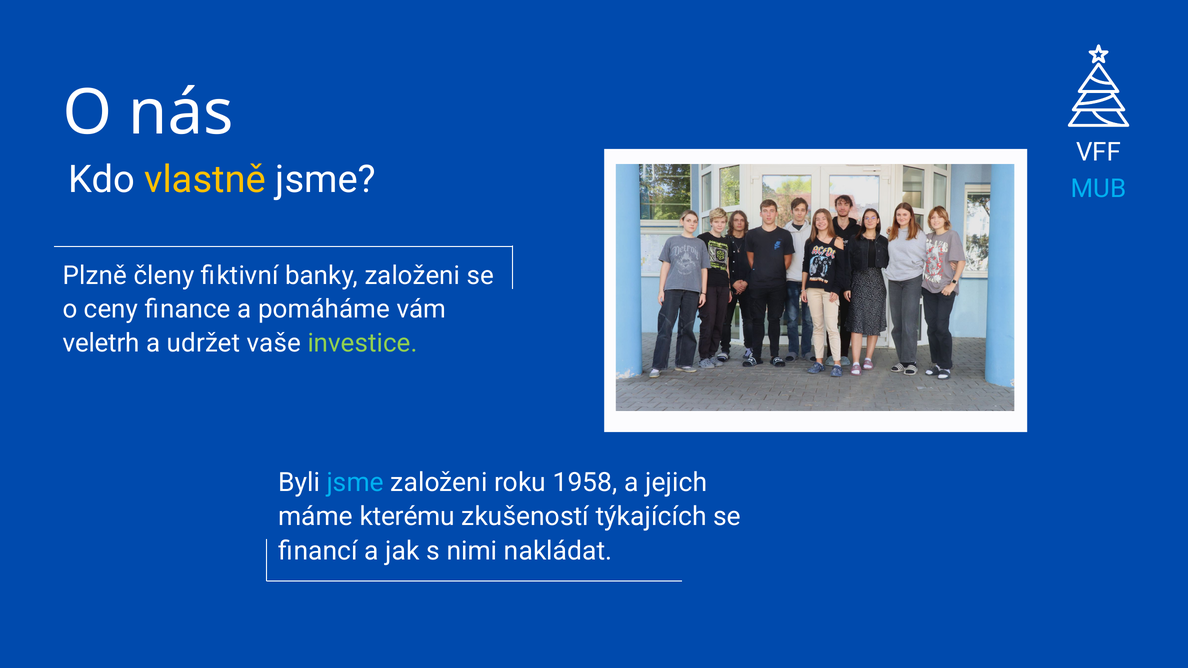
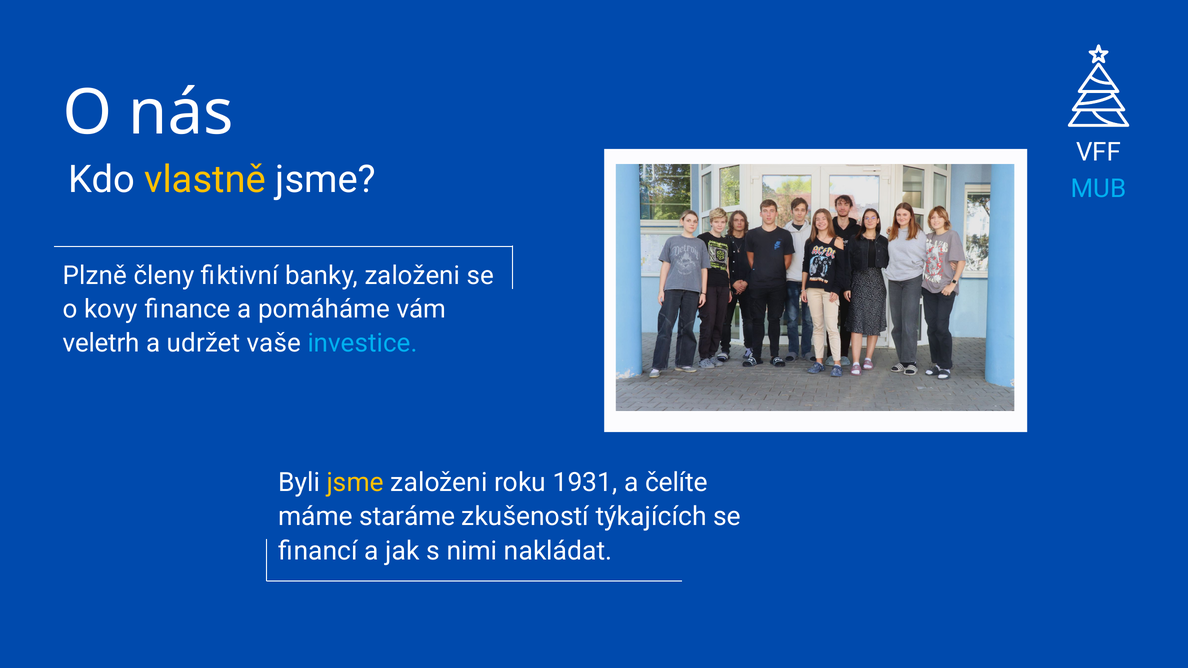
ceny: ceny -> kovy (111, 309)
investice colour: light green -> light blue (363, 343)
jsme colour: light blue -> yellow (355, 482)
1958: 1958 -> 1931 (585, 482)
jejich: jejich -> čelíte (676, 482)
kterému: kterému -> staráme (407, 517)
